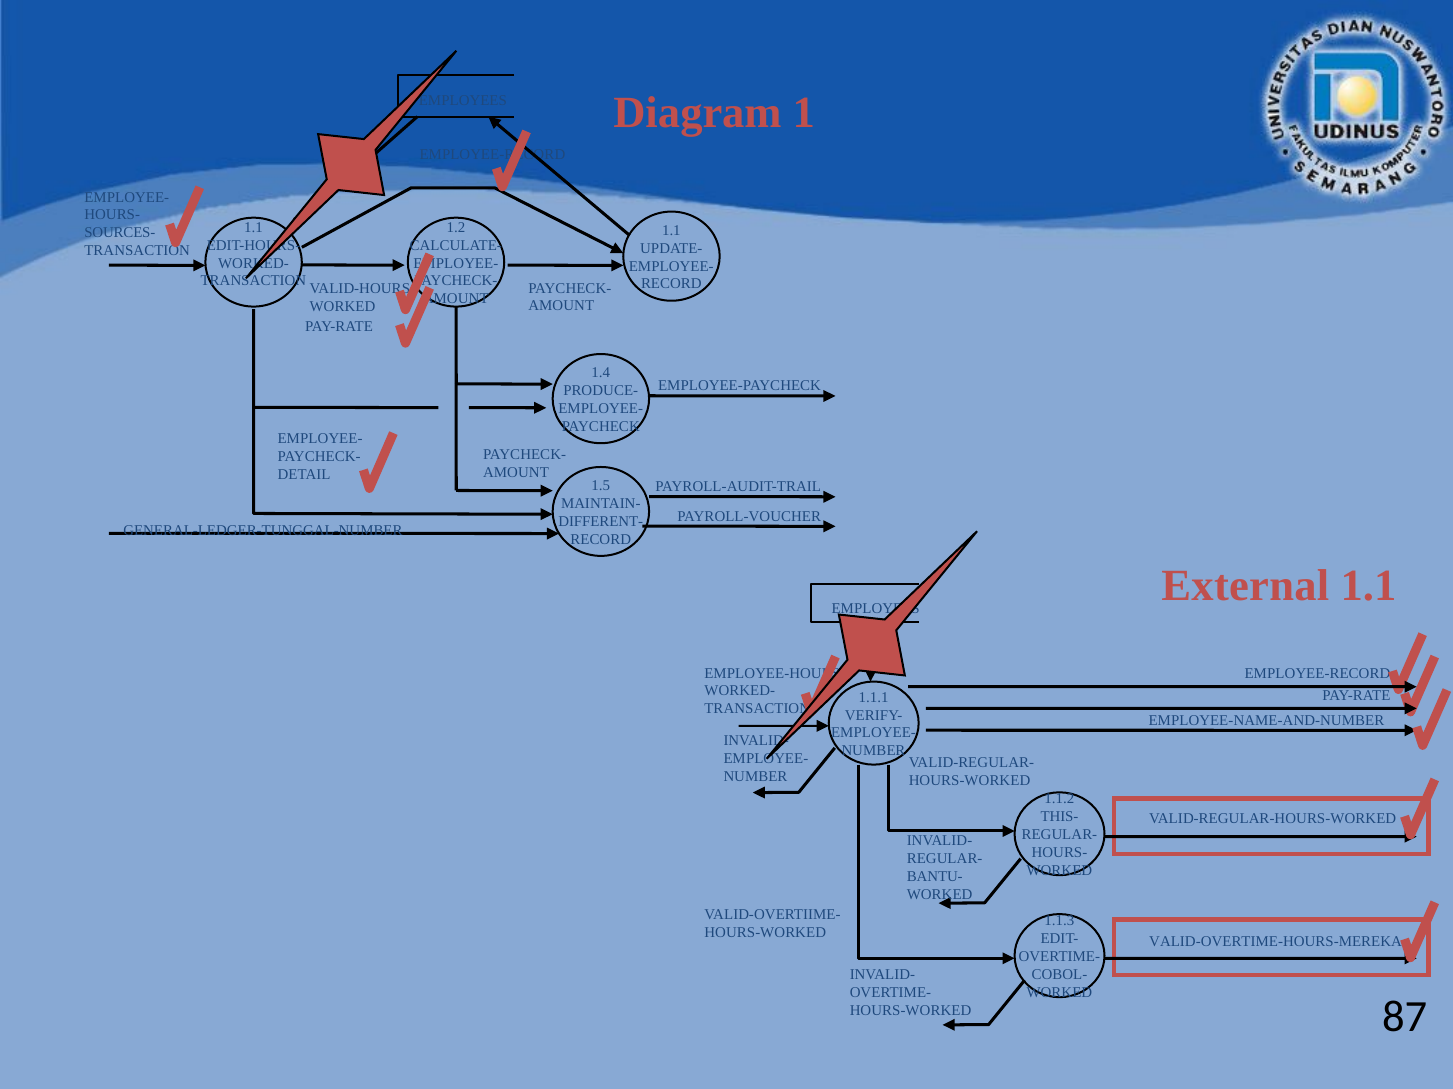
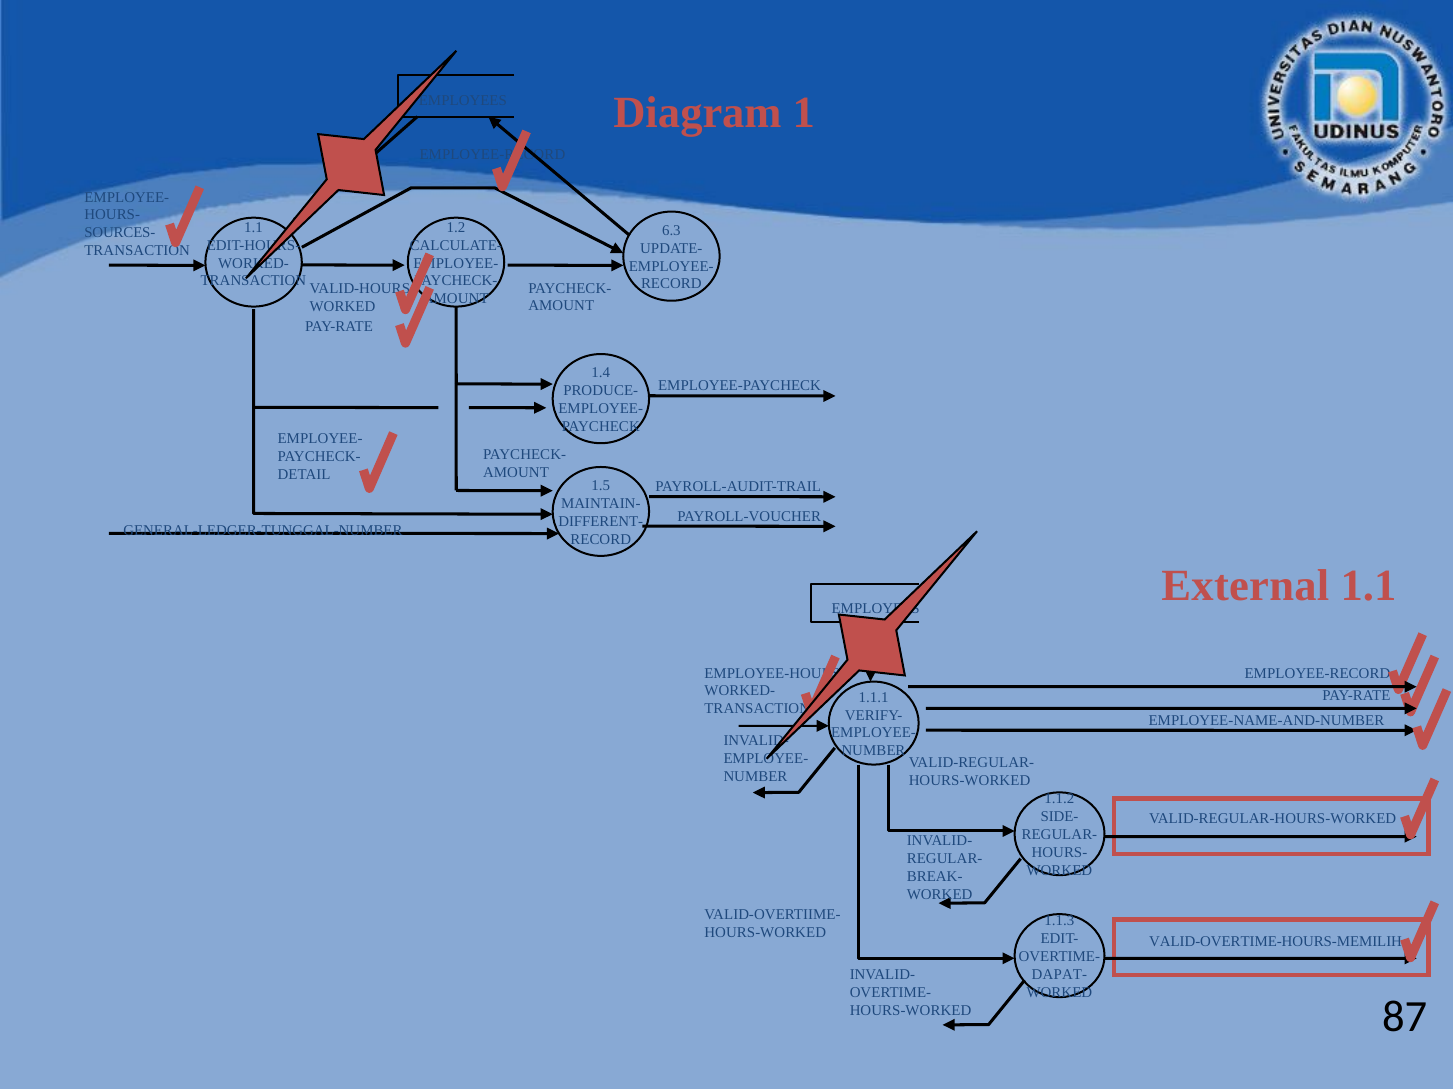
1.1: 1.1 -> 6.3 (671, 230)
THIS-: THIS- -> SIDE- (1059, 817)
BANTU-: BANTU- -> BREAK- (935, 877)
VALID-OVERTIME-HOURS-MEREKA: VALID-OVERTIME-HOURS-MEREKA -> VALID-OVERTIME-HOURS-MEMILIH (1276, 942)
COBOL-: COBOL- -> DAPAT- (1059, 975)
